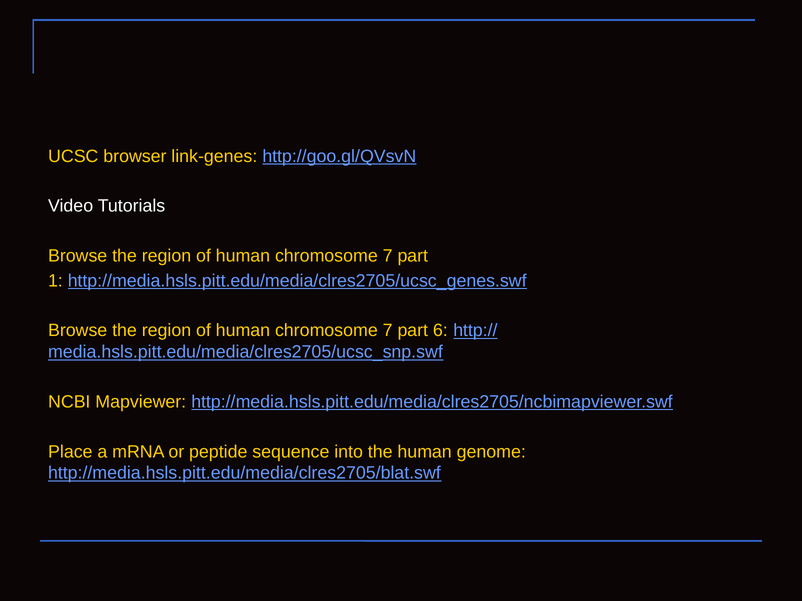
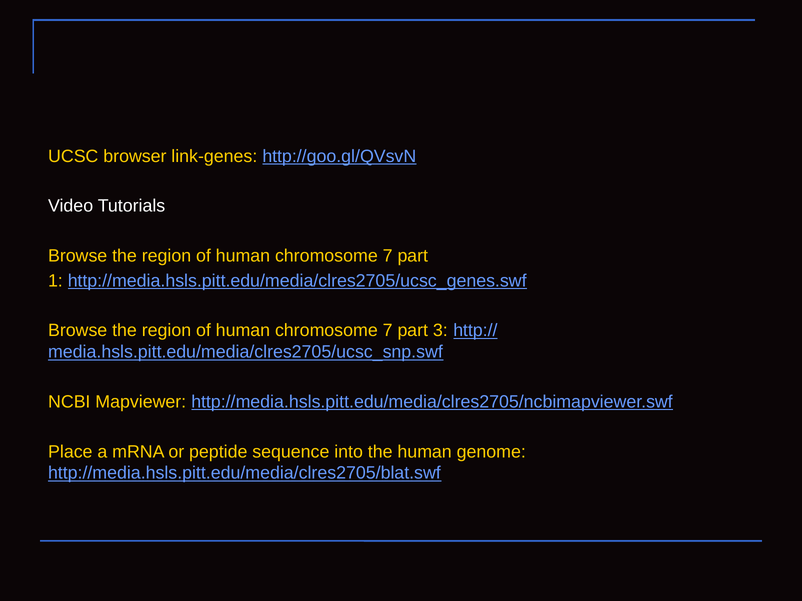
6: 6 -> 3 (440, 331)
